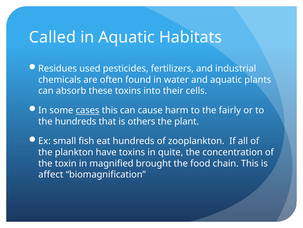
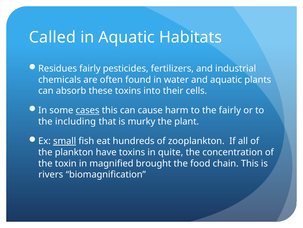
Residues used: used -> fairly (90, 68)
the hundreds: hundreds -> including (75, 121)
others: others -> murky (142, 121)
small underline: none -> present (65, 141)
affect: affect -> rivers (51, 174)
